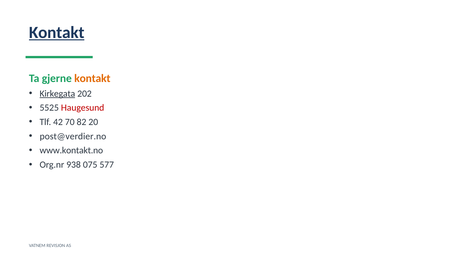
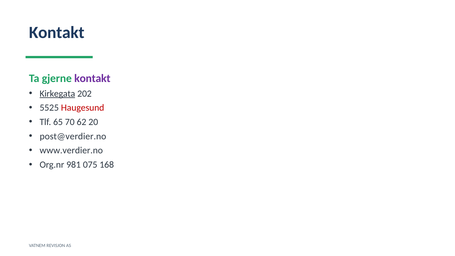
Kontakt underline: present -> none (57, 32)
kontakt colour: orange -> purple (92, 78)
42: 42 -> 65 (58, 122)
82: 82 -> 62 (82, 122)
www.kontakt.no: www.kontakt.no -> www.verdier.no (71, 150)
938: 938 -> 981 (74, 165)
577: 577 -> 168 (107, 165)
